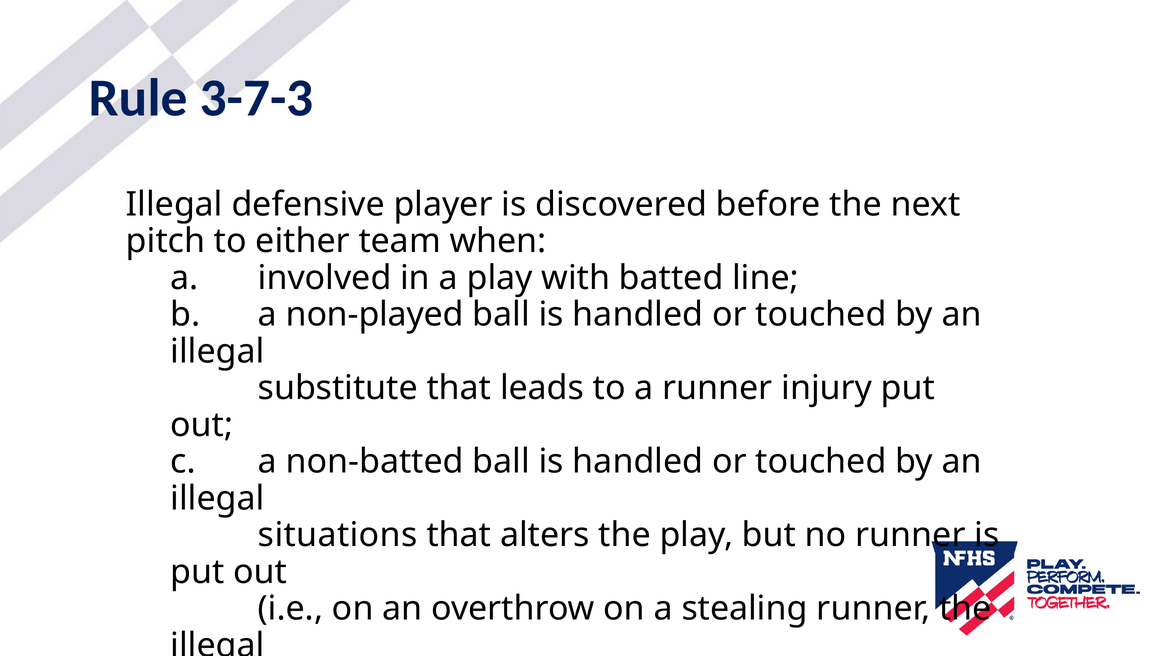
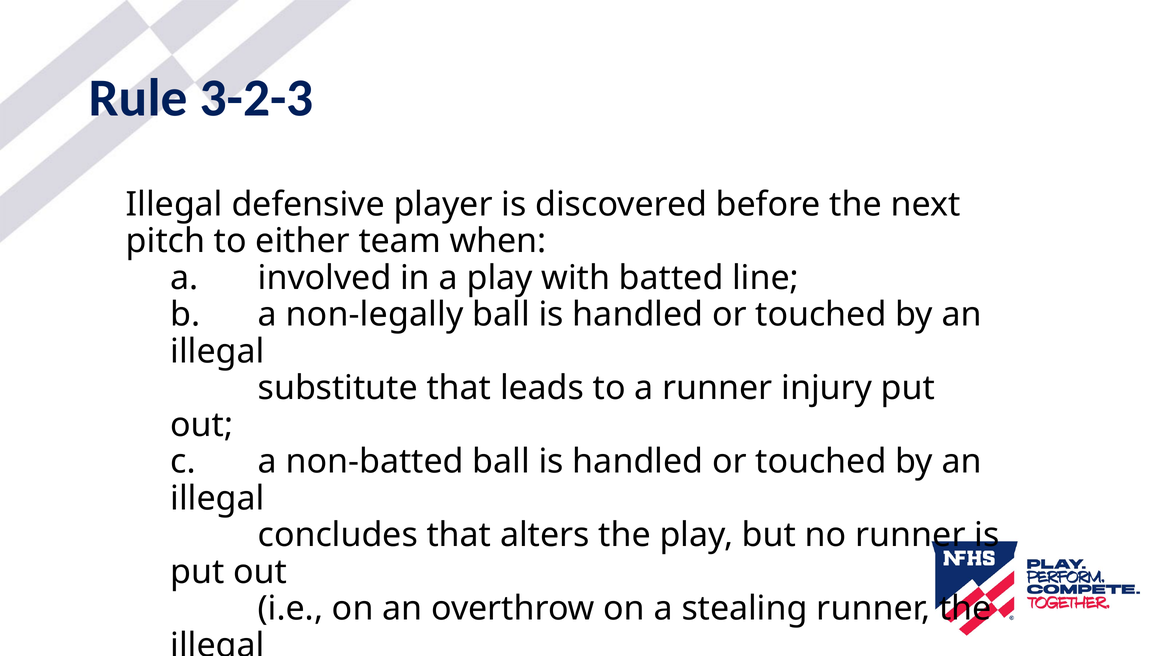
3-7-3: 3-7-3 -> 3-2-3 (257, 98)
non-played: non-played -> non-legally (375, 315)
situations: situations -> concludes (338, 535)
